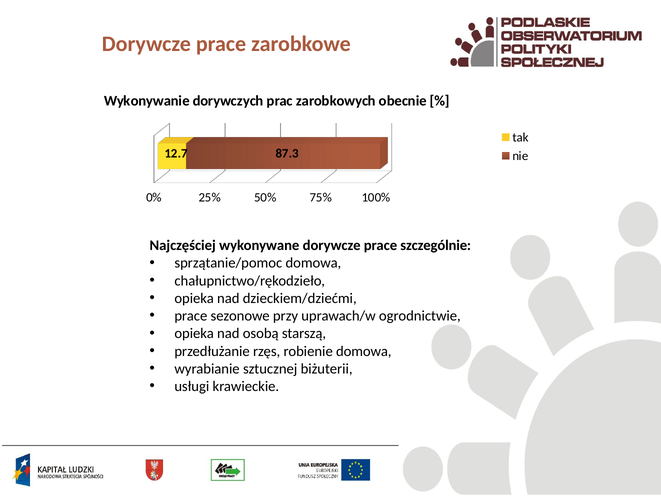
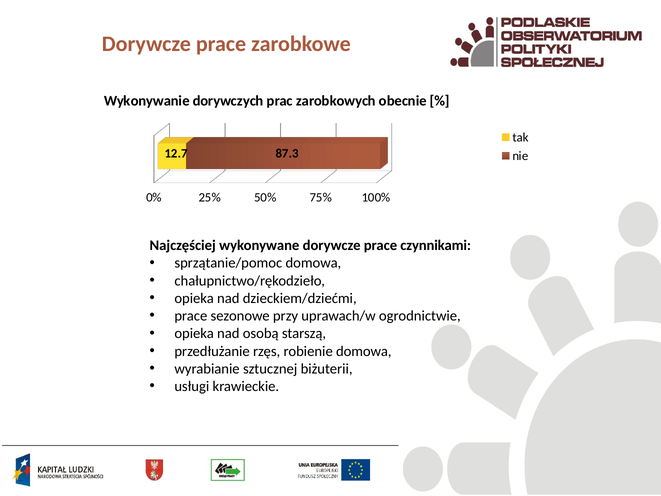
szczególnie: szczególnie -> czynnikami (436, 245)
